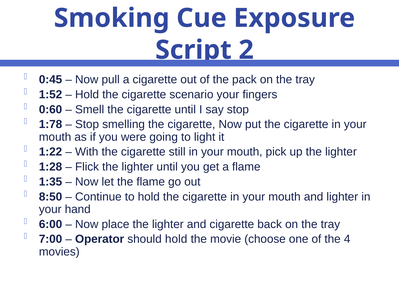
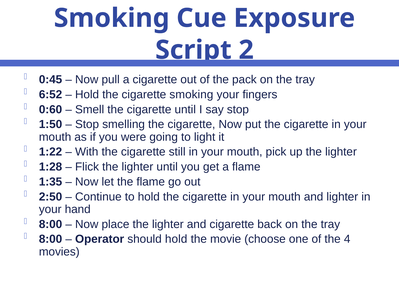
1:52: 1:52 -> 6:52 (51, 95)
cigarette scenario: scenario -> smoking (191, 95)
1:78: 1:78 -> 1:50 (51, 124)
8:50: 8:50 -> 2:50 (51, 197)
6:00: 6:00 -> 8:00 (51, 224)
7:00: 7:00 -> 8:00 (51, 239)
